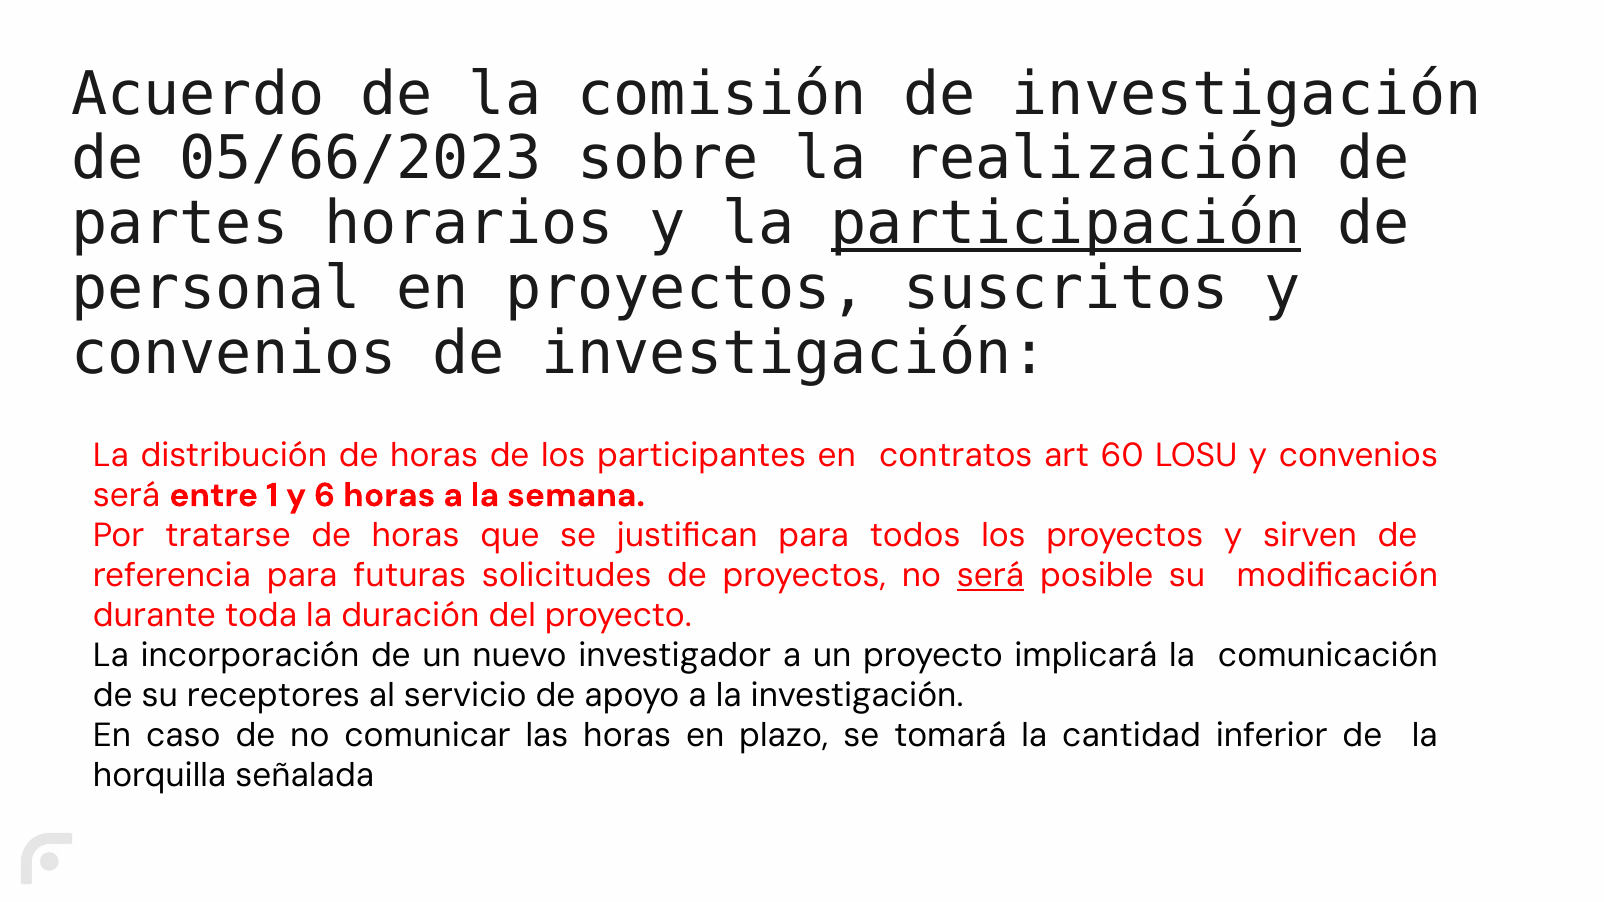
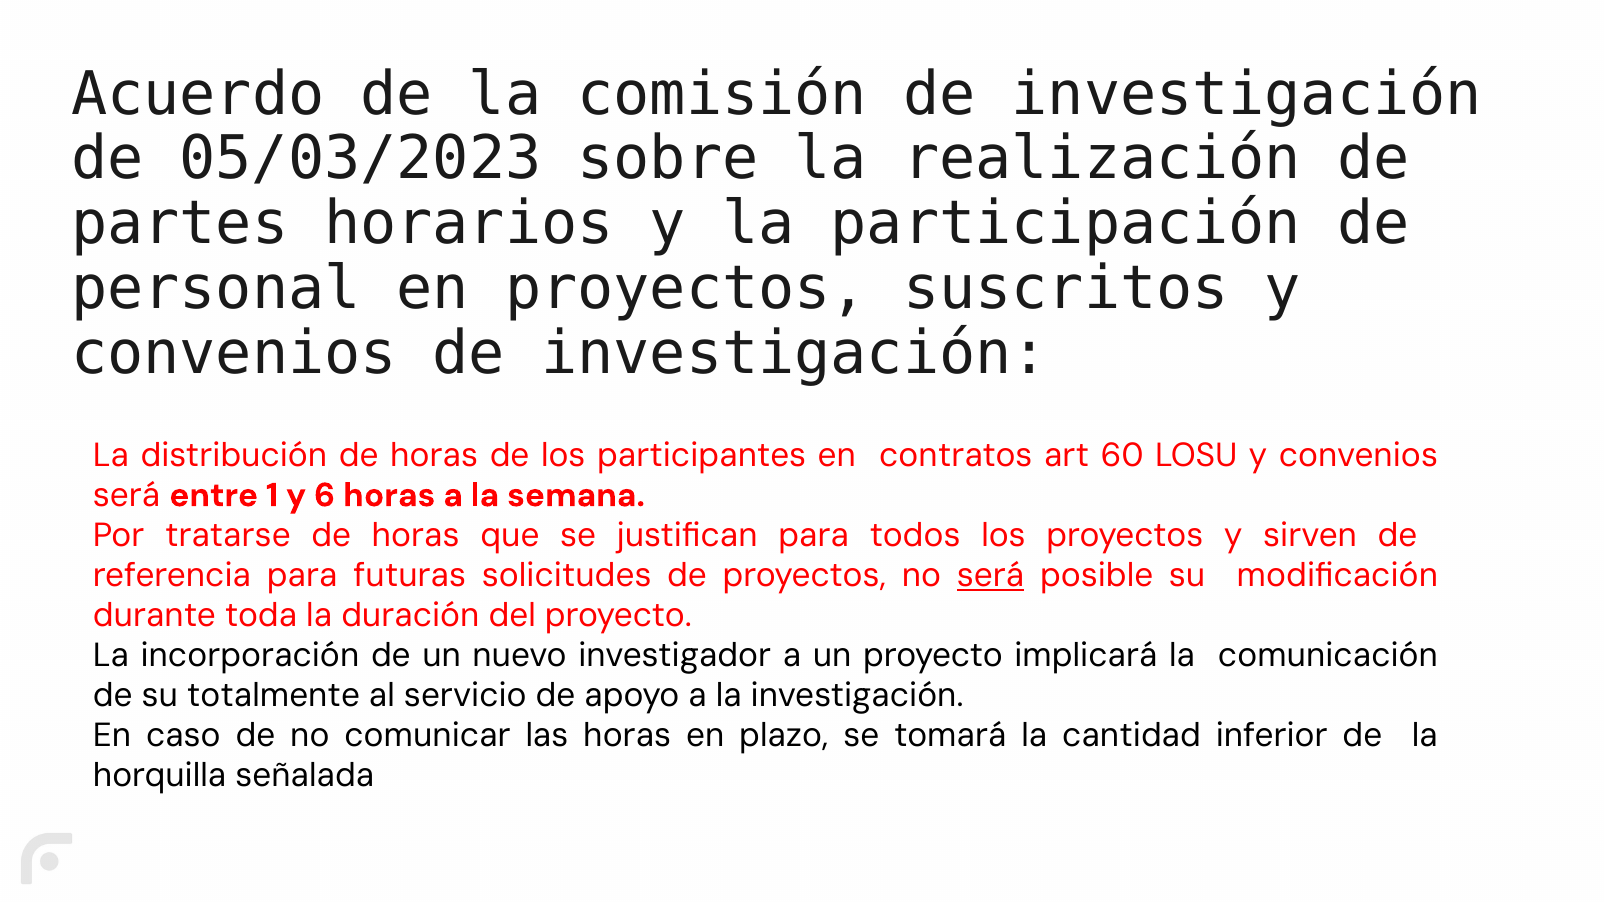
05/66/2023: 05/66/2023 -> 05/03/2023 (361, 159)
participación underline: present -> none (1066, 224)
receptores: receptores -> totalmente (273, 696)
